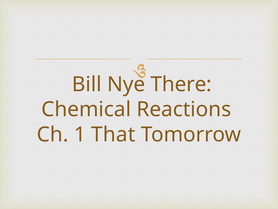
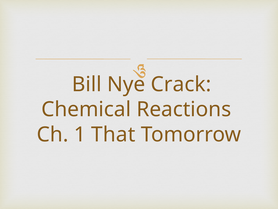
There: There -> Crack (181, 84)
